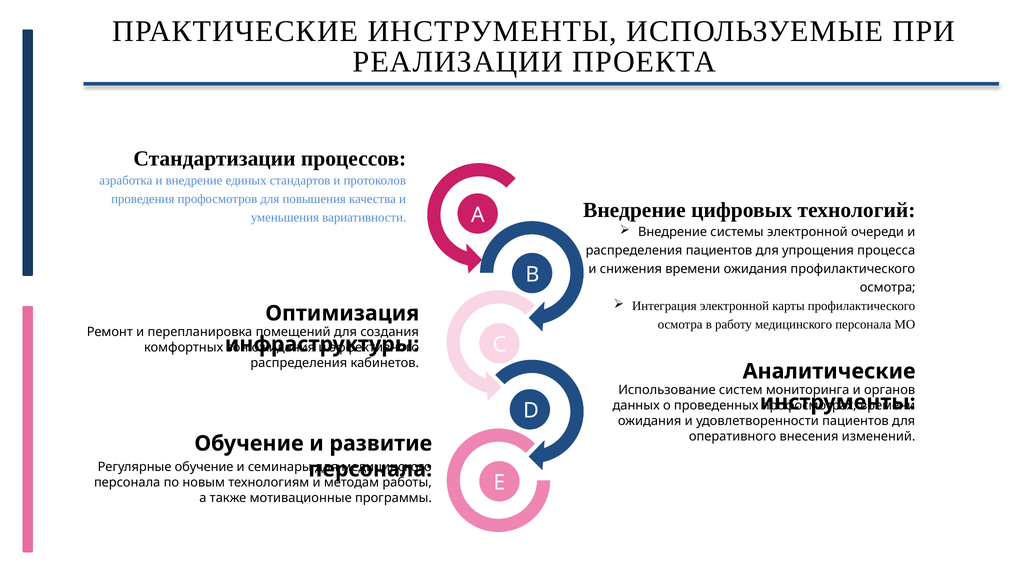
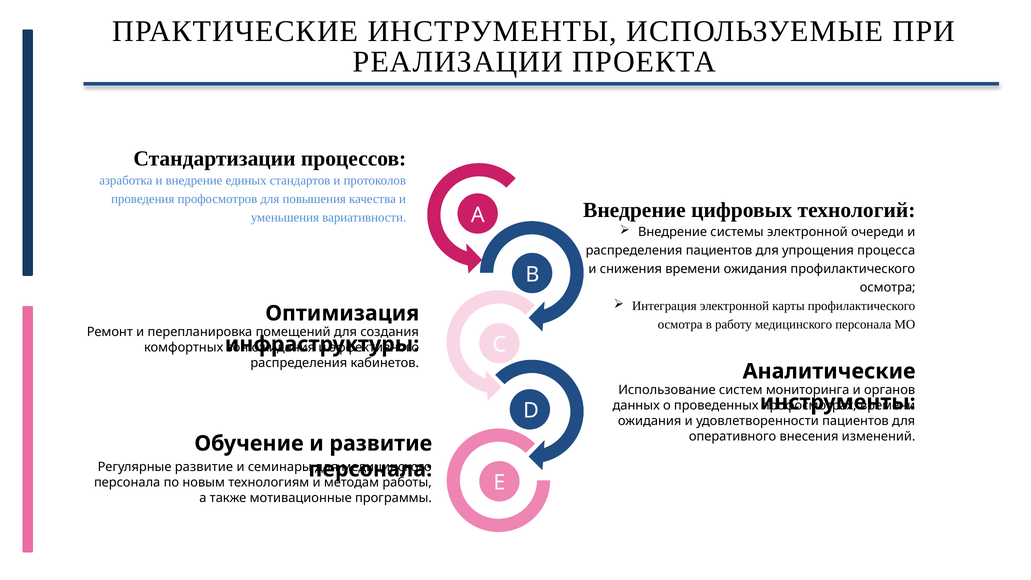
Регулярные обучение: обучение -> развитие (204, 467)
